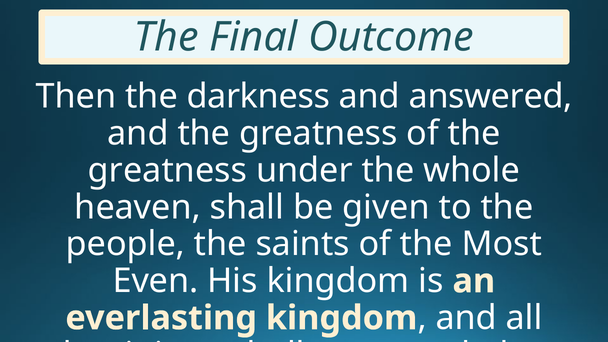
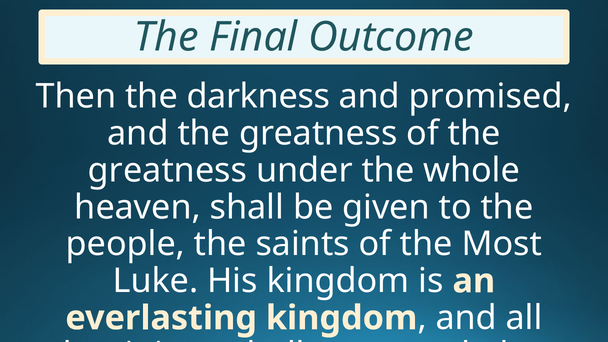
answered: answered -> promised (490, 96)
Even: Even -> Luke (156, 281)
